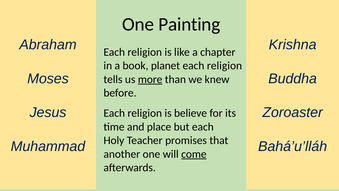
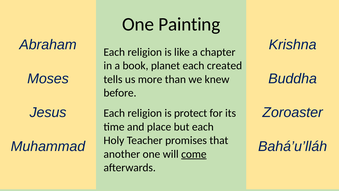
religion: religion -> created (225, 66)
more underline: present -> none (150, 79)
believe: believe -> protect (191, 113)
